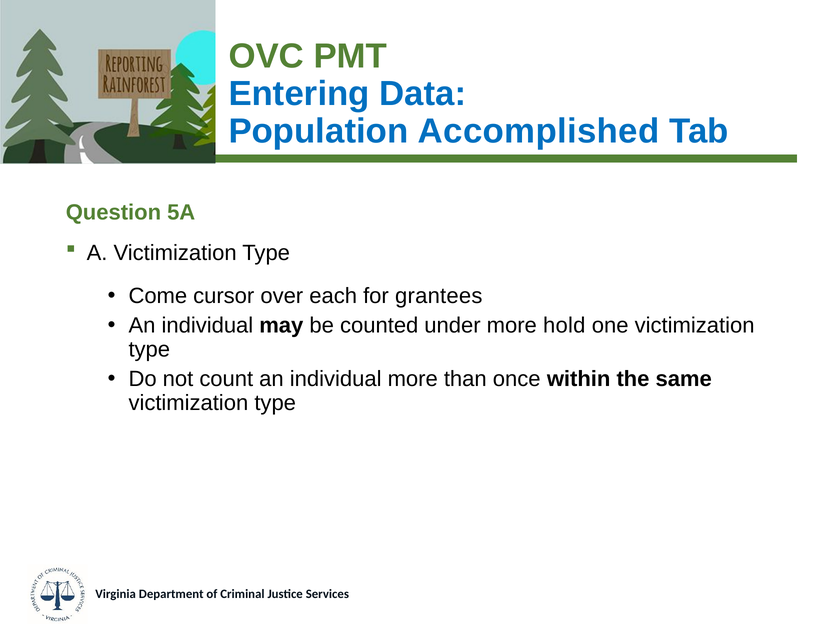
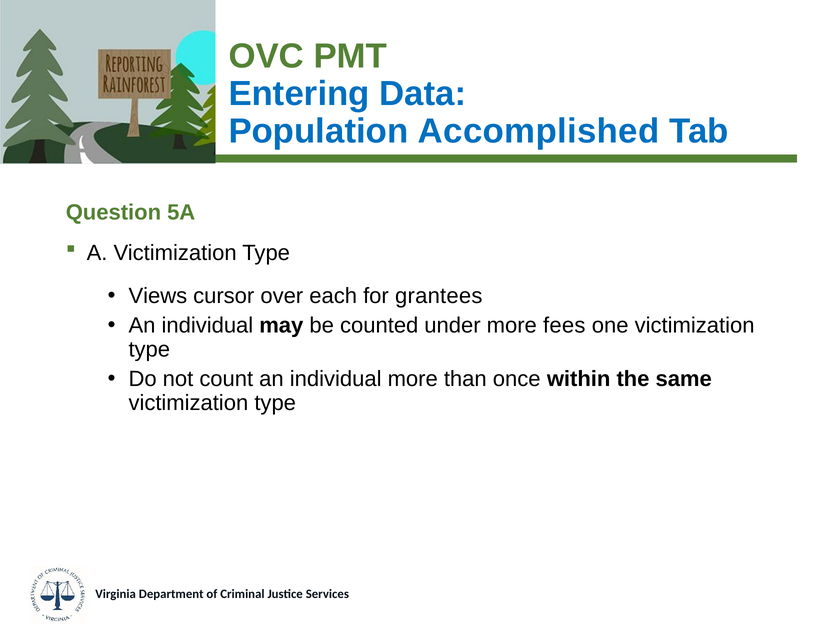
Come: Come -> Views (158, 296)
hold: hold -> fees (564, 326)
